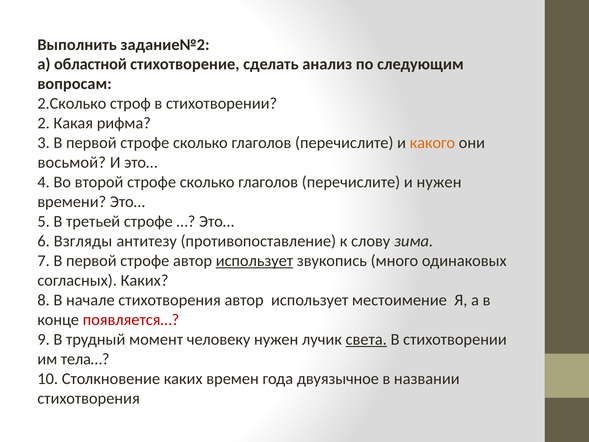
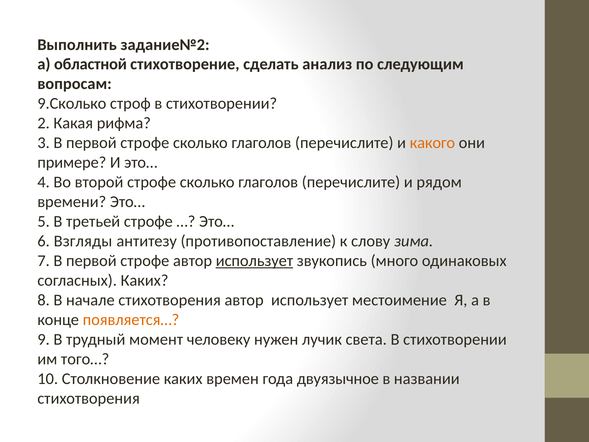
2.Сколько: 2.Сколько -> 9.Сколько (72, 103)
восьмой: восьмой -> примере (72, 162)
и нужен: нужен -> рядом (439, 182)
появляется… colour: red -> orange (131, 320)
света underline: present -> none (366, 339)
тела…: тела… -> того… (85, 359)
